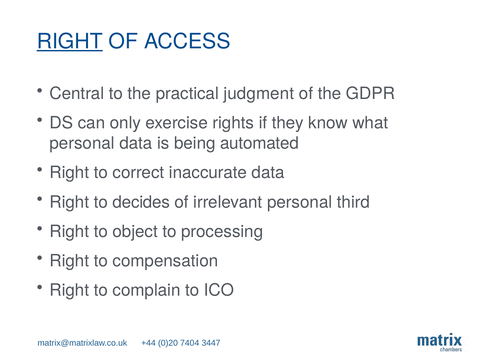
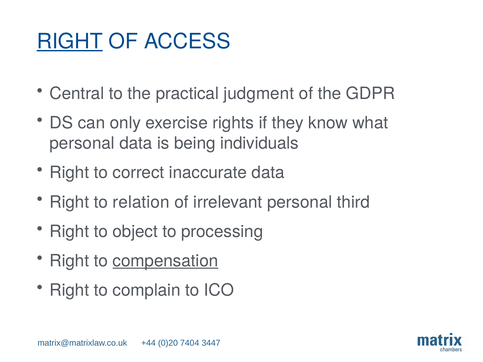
automated: automated -> individuals (259, 143)
decides: decides -> relation (141, 202)
compensation underline: none -> present (165, 261)
